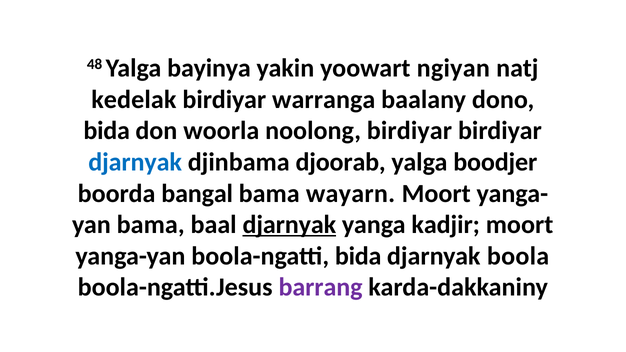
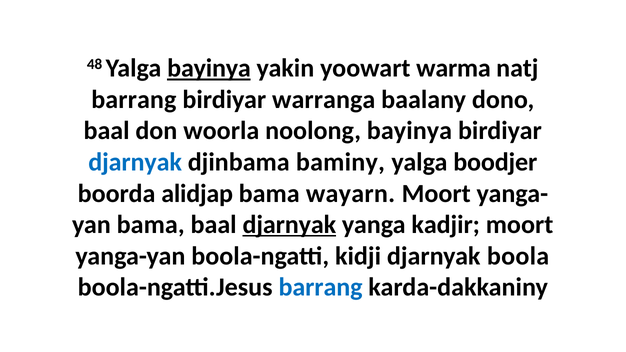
bayinya underline: none -> present (209, 68)
ngiyan: ngiyan -> warma (454, 68)
kedelak: kedelak -> barrang (134, 100)
bida: bida -> baal (107, 131)
noolong birdiyar: birdiyar -> bayinya (409, 131)
djoorab: djoorab -> baminy (340, 162)
bangal: bangal -> alidjap (197, 194)
boola-ngatti bida: bida -> kidji (358, 256)
barrang colour: purple -> blue (321, 287)
